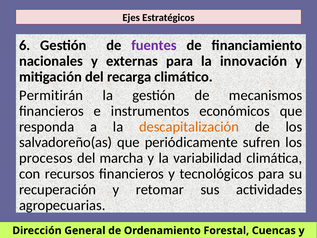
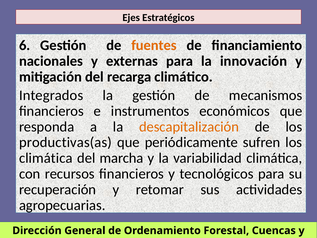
fuentes colour: purple -> orange (154, 45)
Permitirán: Permitirán -> Integrados (51, 95)
salvadoreño(as: salvadoreño(as -> productivas(as (65, 142)
procesos: procesos -> climática (46, 158)
